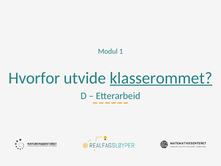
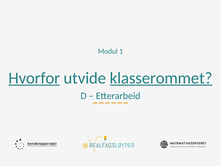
Hvorfor underline: none -> present (34, 78)
